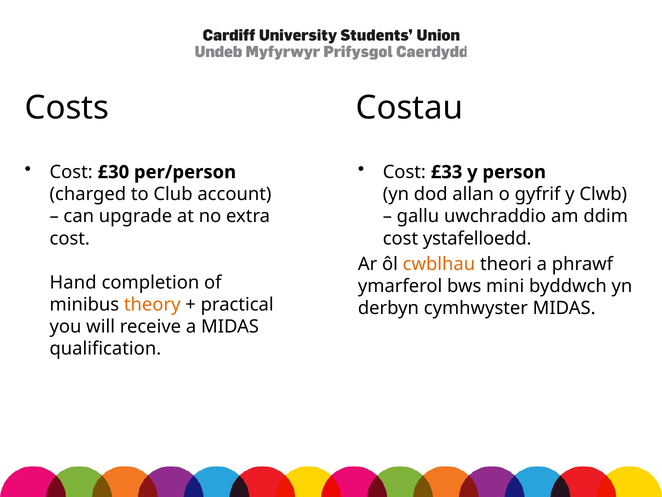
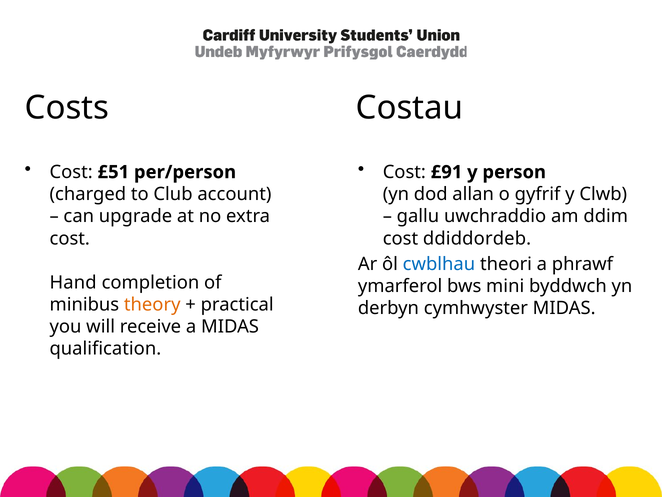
£30: £30 -> £51 (113, 172)
£33: £33 -> £91 (447, 172)
ystafelloedd: ystafelloedd -> ddiddordeb (477, 238)
cwblhau colour: orange -> blue (439, 264)
